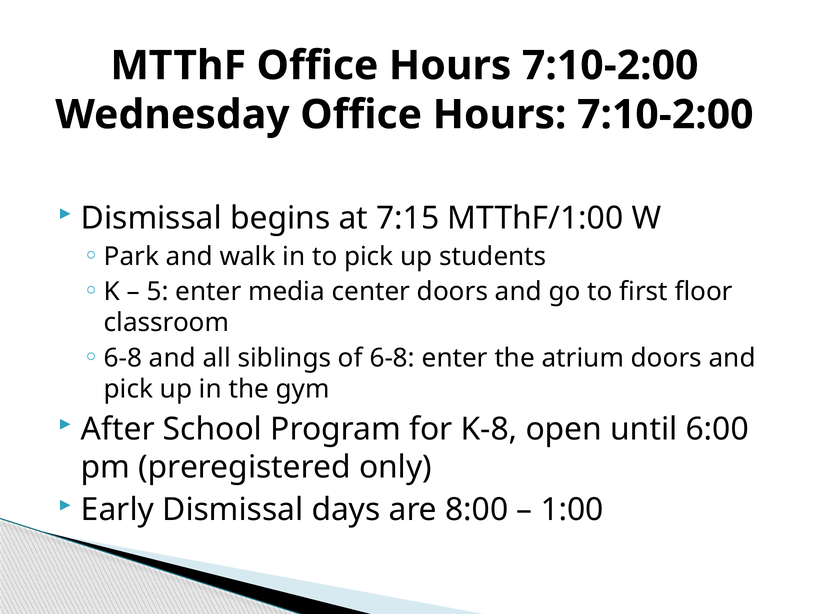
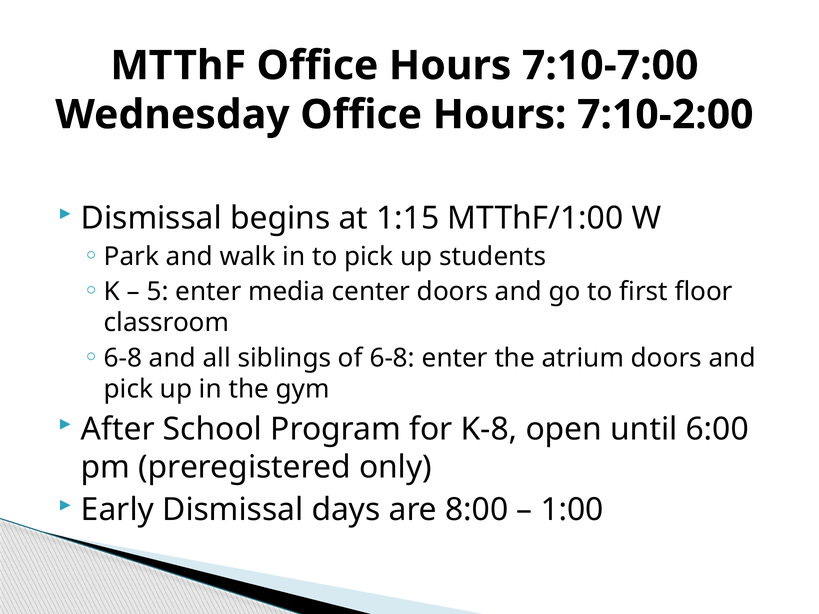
MTThF Office Hours 7:10-2:00: 7:10-2:00 -> 7:10-7:00 (610, 66)
7:15: 7:15 -> 1:15 (408, 218)
